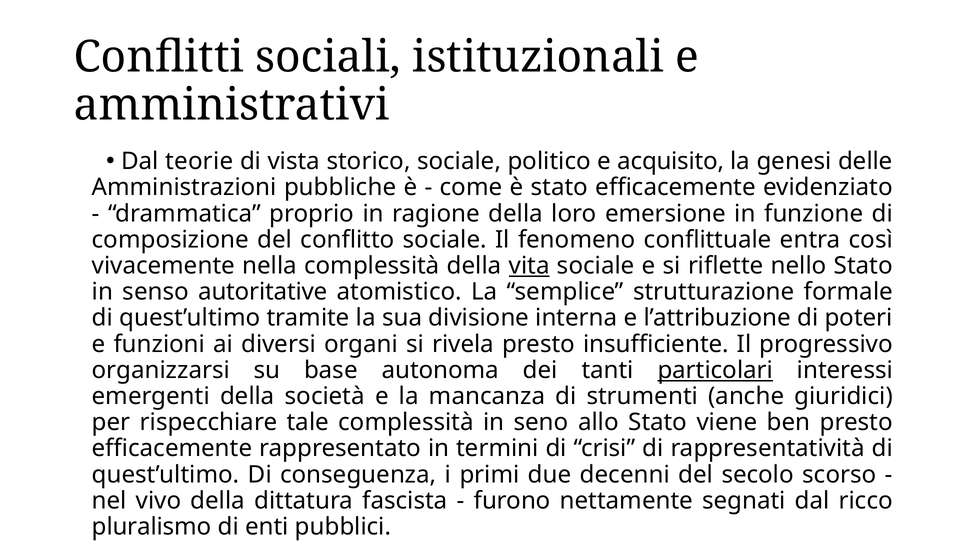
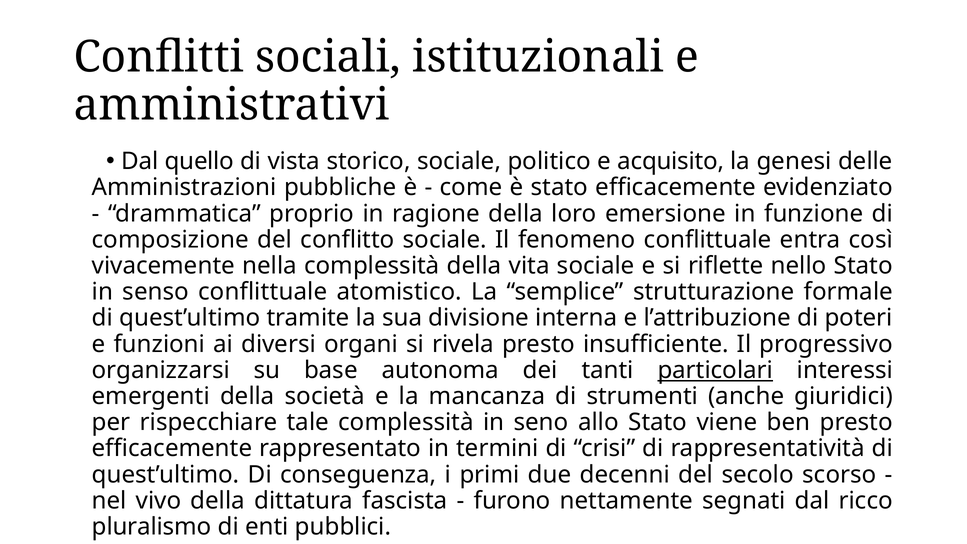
teorie: teorie -> quello (199, 161)
vita underline: present -> none (529, 266)
senso autoritative: autoritative -> conflittuale (263, 292)
